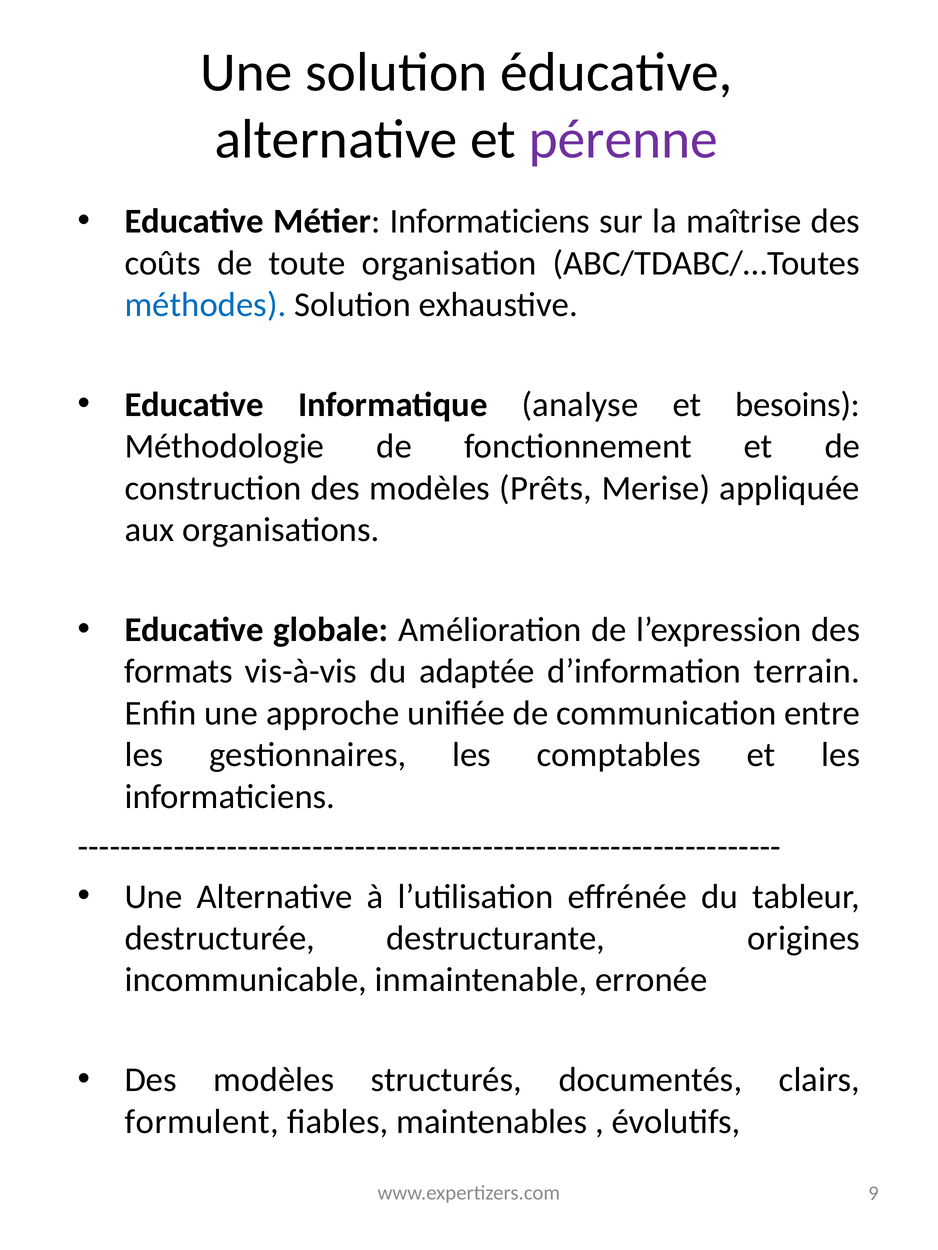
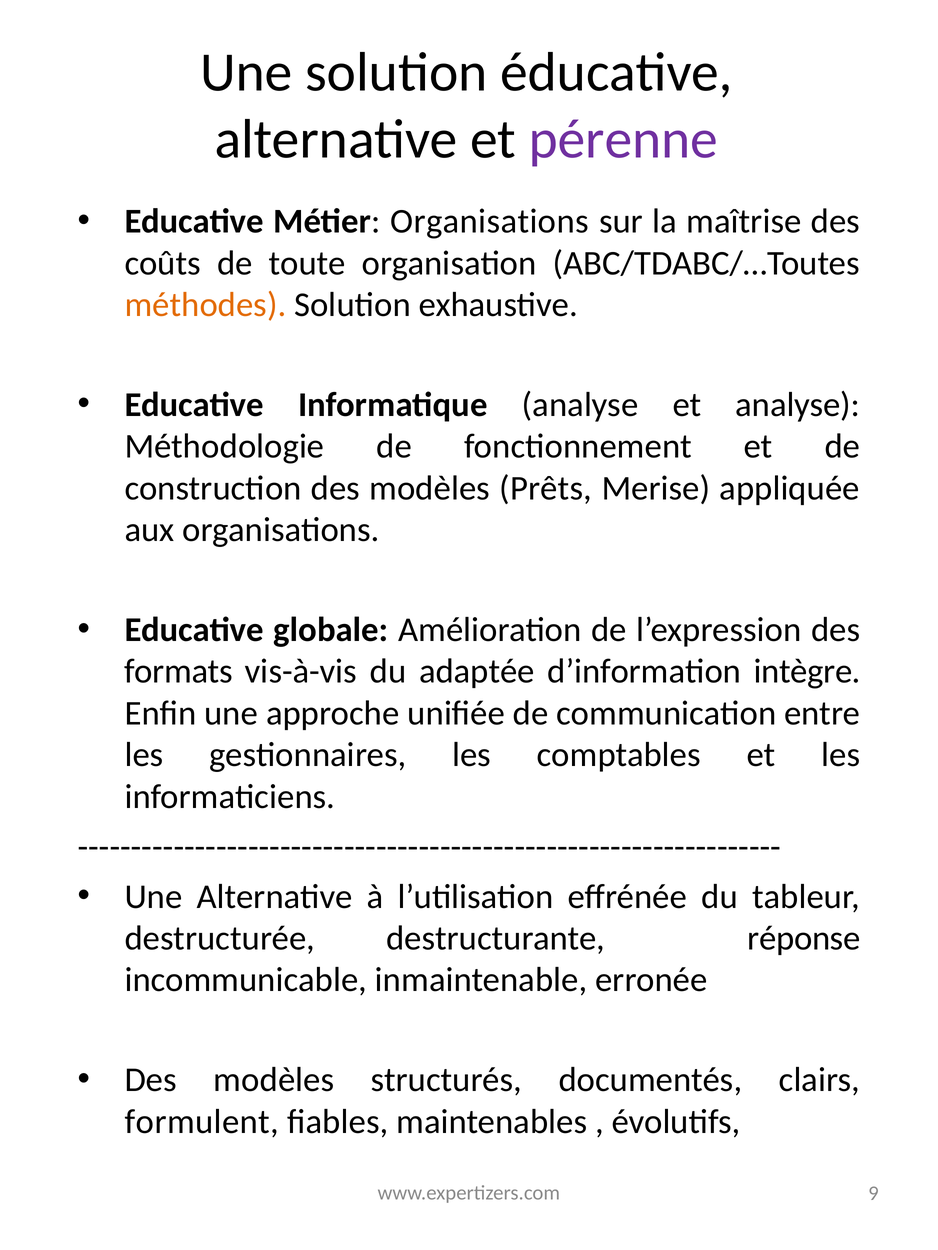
Métier Informaticiens: Informaticiens -> Organisations (490, 222)
méthodes colour: blue -> orange (205, 305)
et besoins: besoins -> analyse (798, 405)
terrain: terrain -> intègre (807, 672)
origines: origines -> réponse (804, 939)
